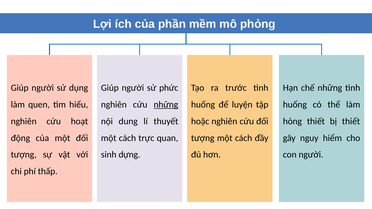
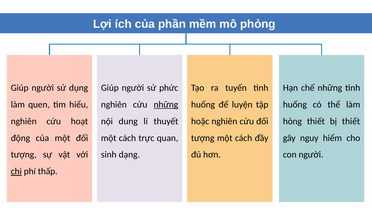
trước: trước -> tuyến (236, 88)
dựng: dựng -> dạng (129, 155)
chi underline: none -> present (16, 172)
